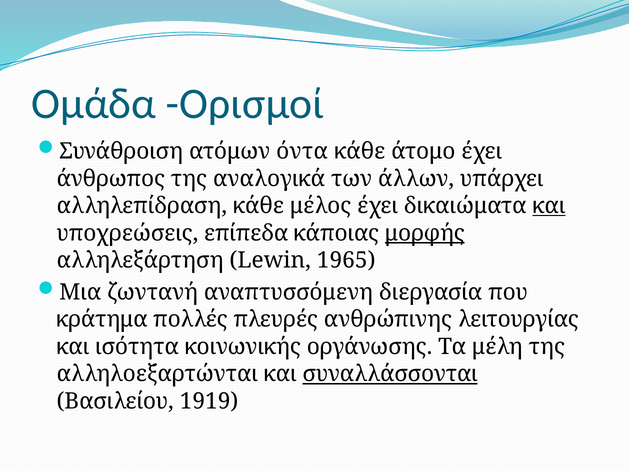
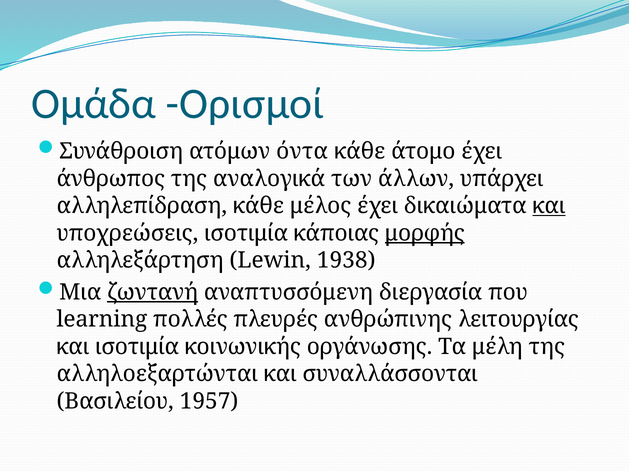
υποχρεώσεις επίπεδα: επίπεδα -> ισοτιμία (246, 233)
1965: 1965 -> 1938 (346, 261)
ζωντανή underline: none -> present (153, 293)
κράτημα: κράτημα -> learning (102, 320)
και ισότητα: ισότητα -> ισοτιμία (137, 347)
συναλλάσσονται underline: present -> none (390, 375)
1919: 1919 -> 1957 (209, 402)
